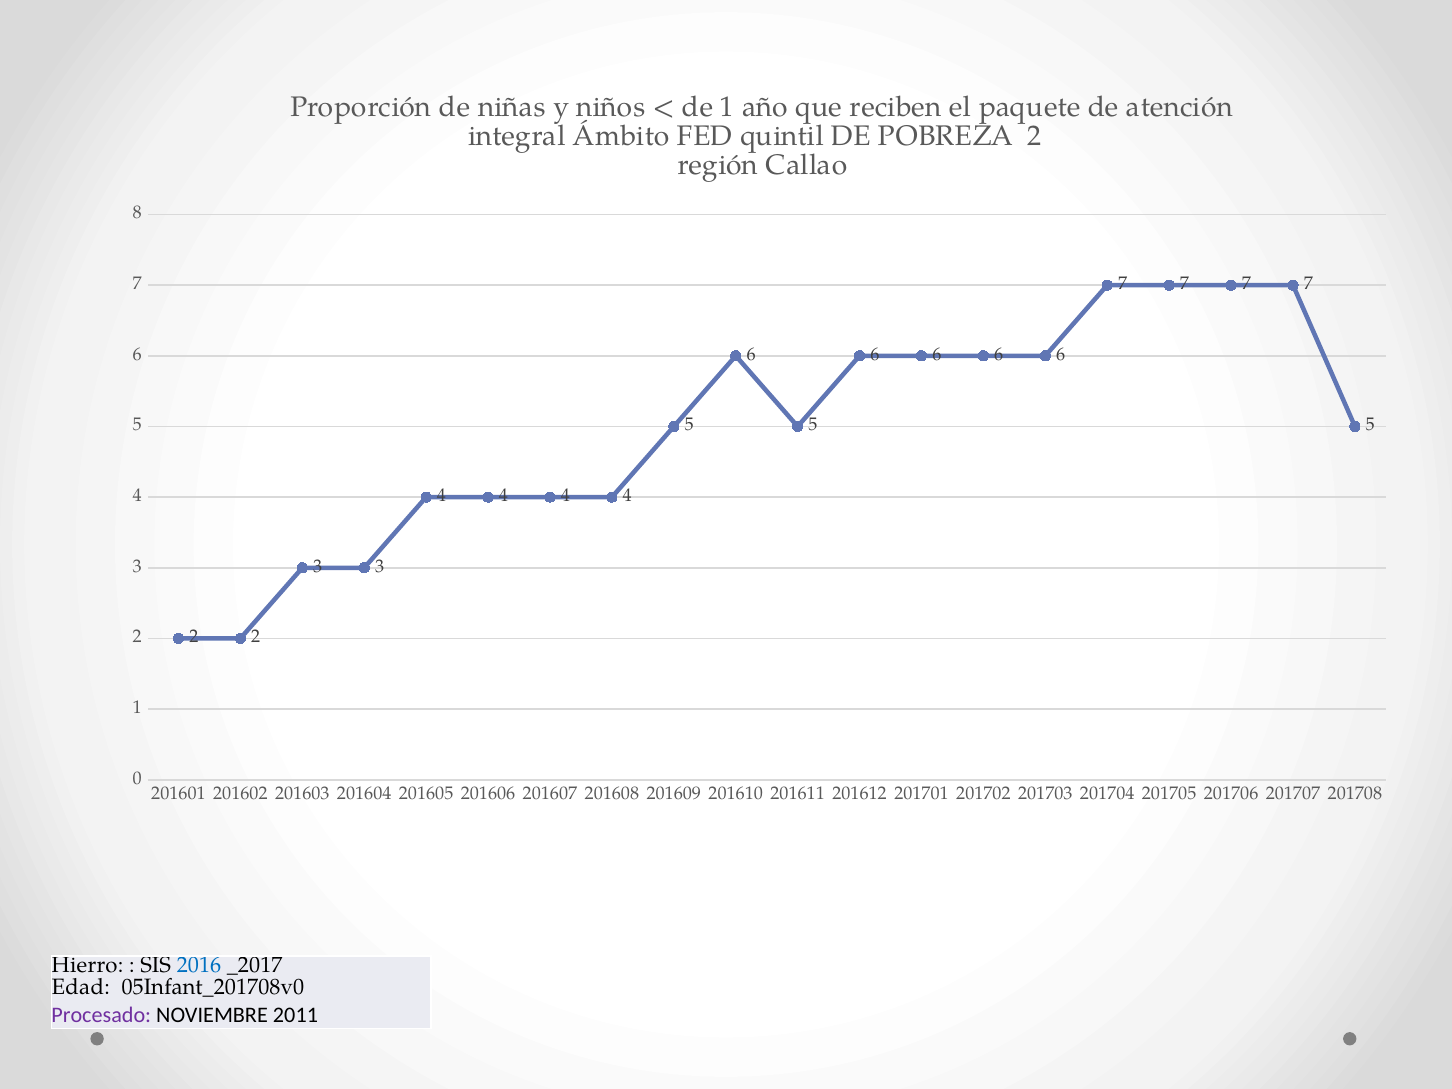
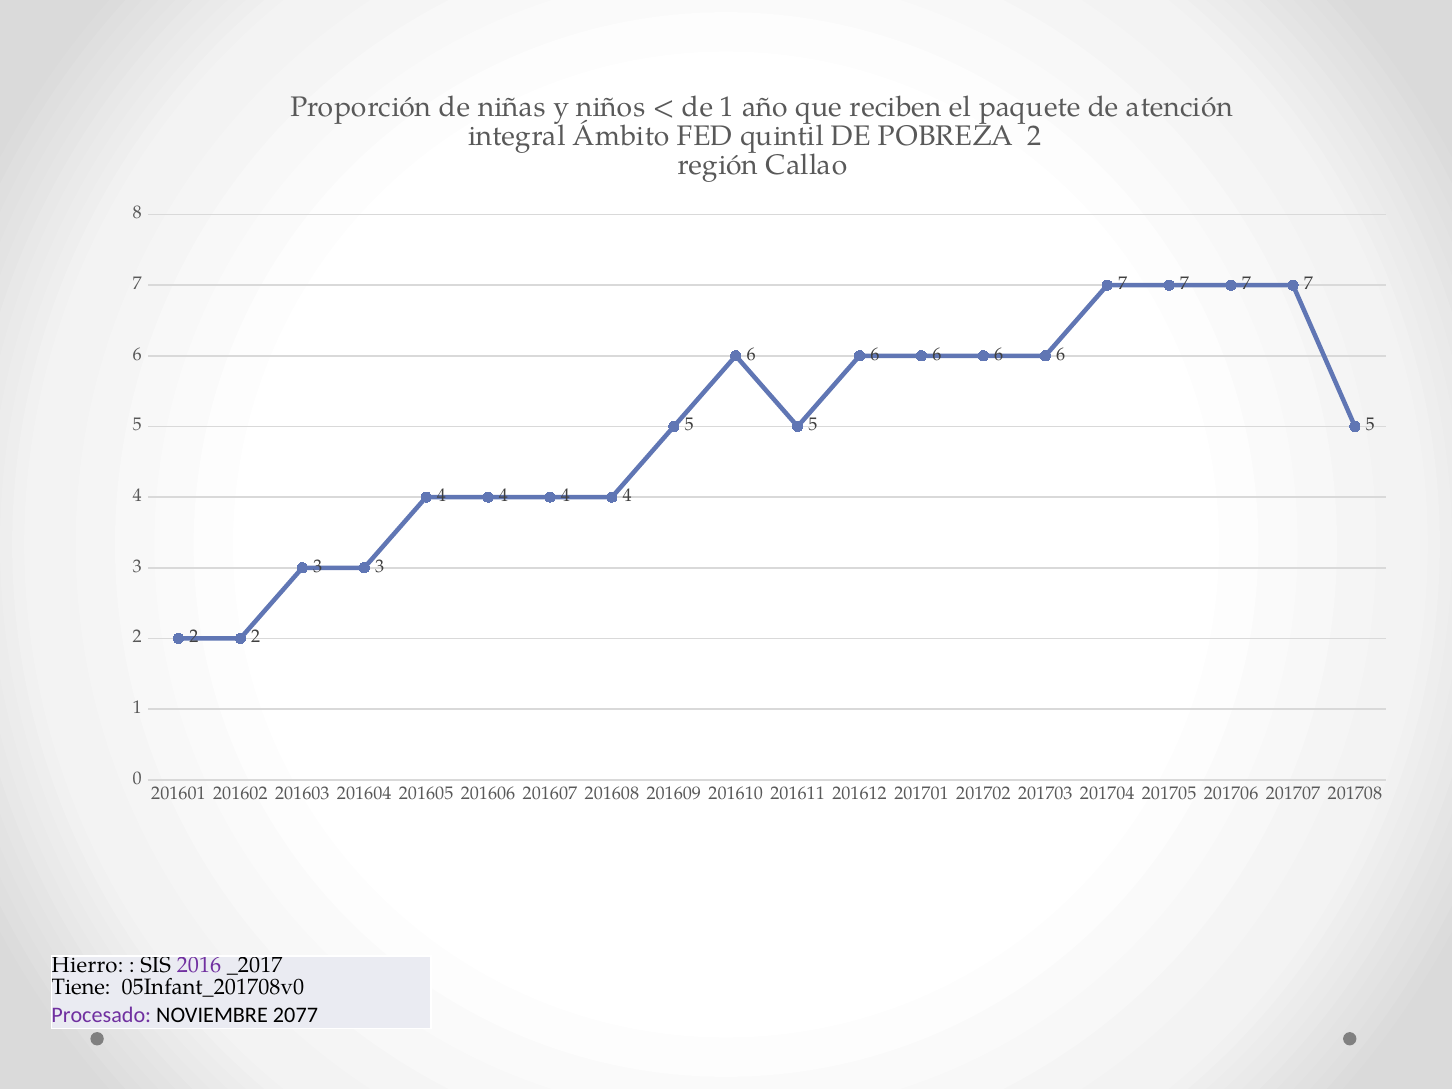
2016 colour: blue -> purple (199, 965)
Edad: Edad -> Tiene (81, 988)
2011: 2011 -> 2077 (295, 1015)
